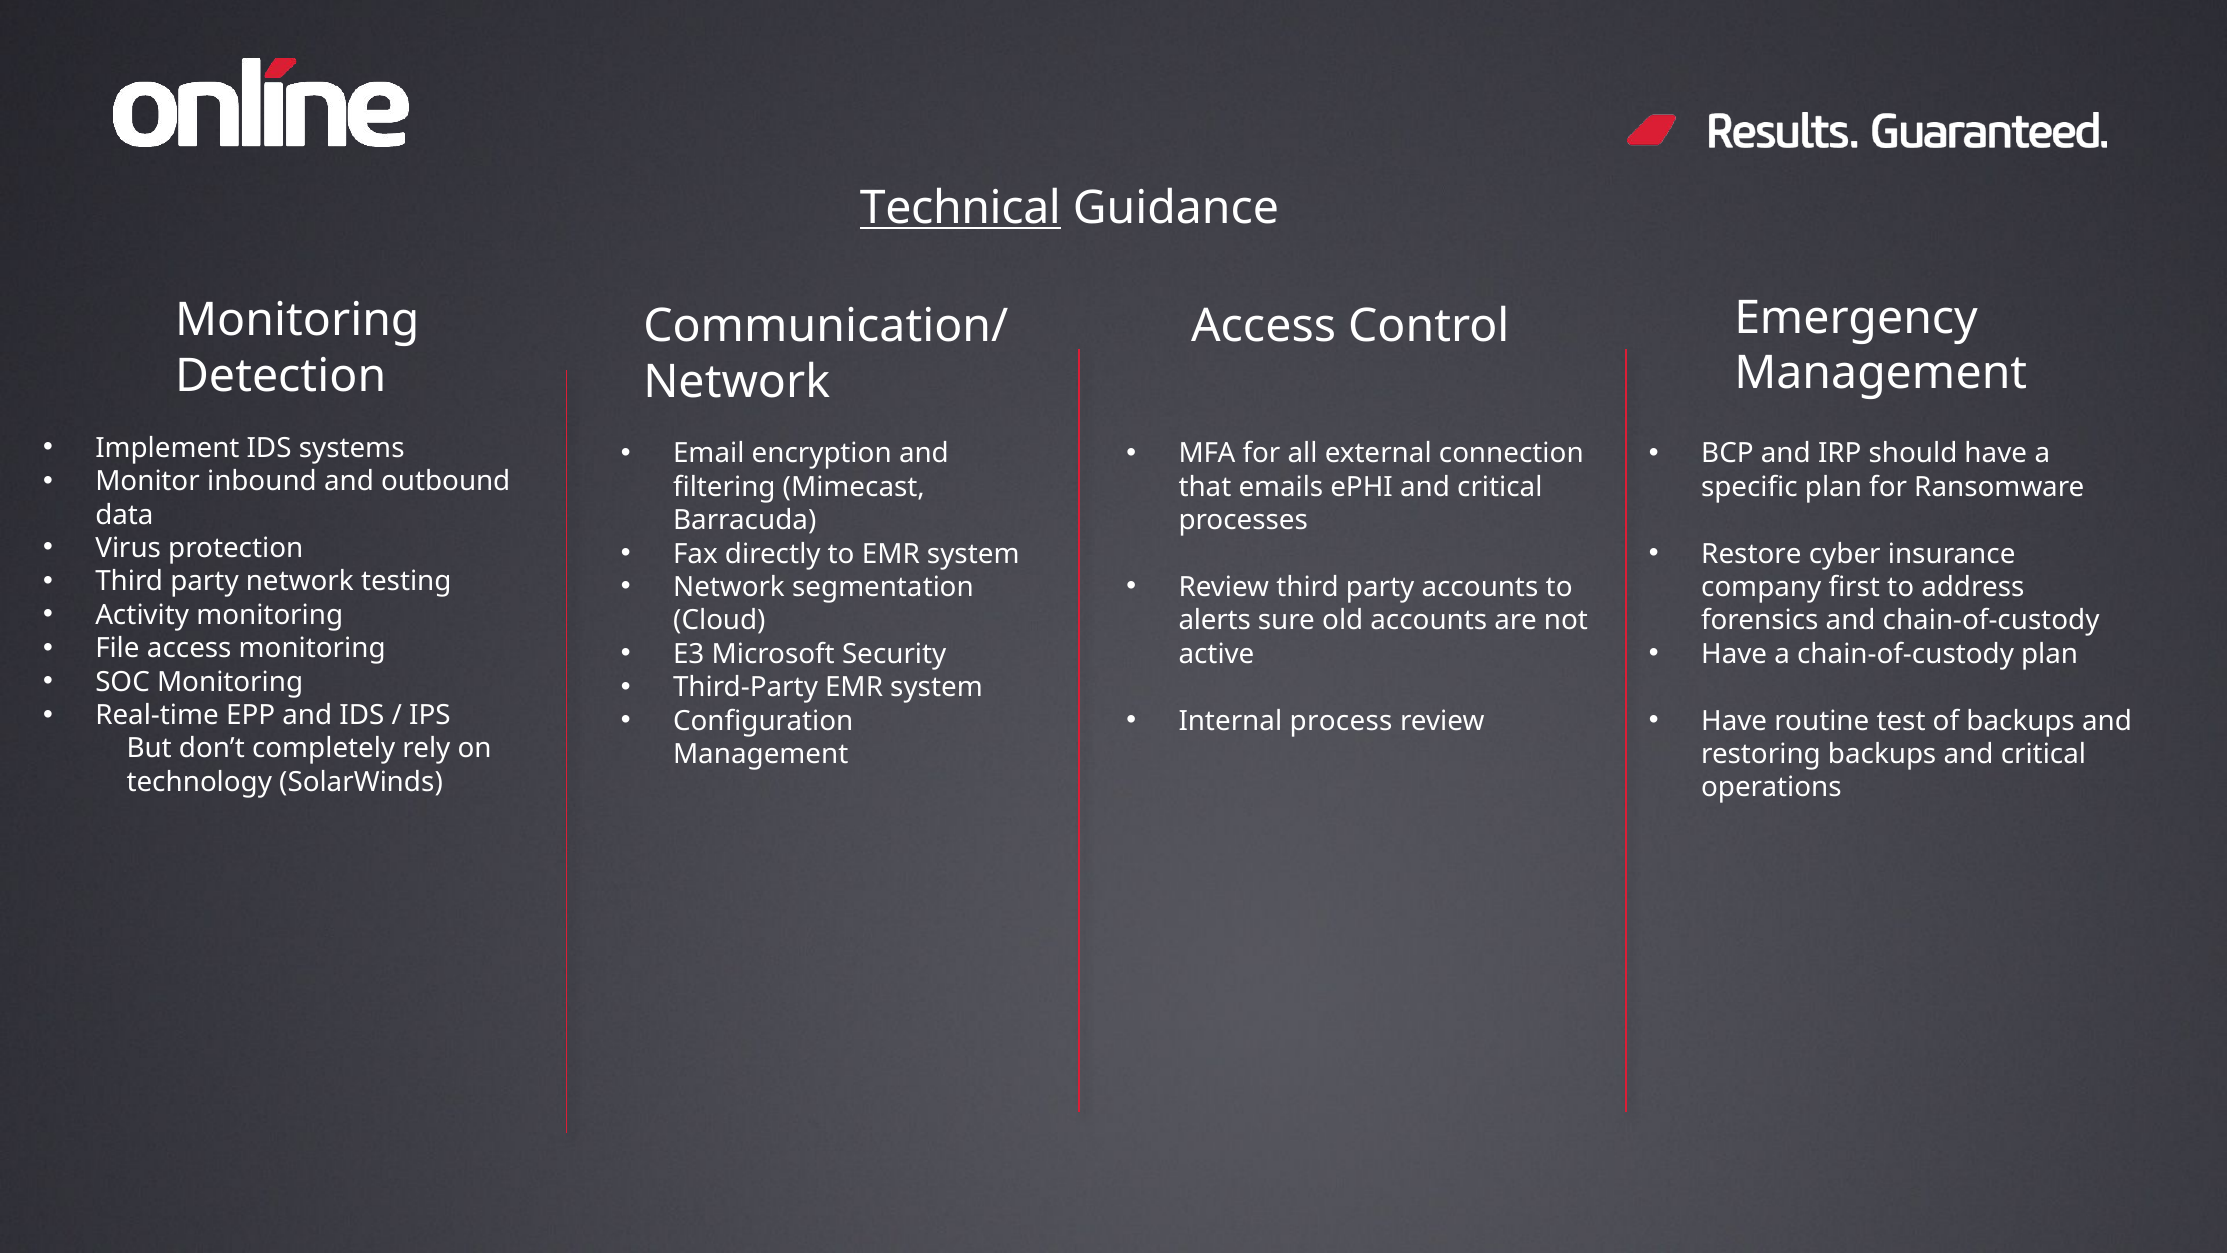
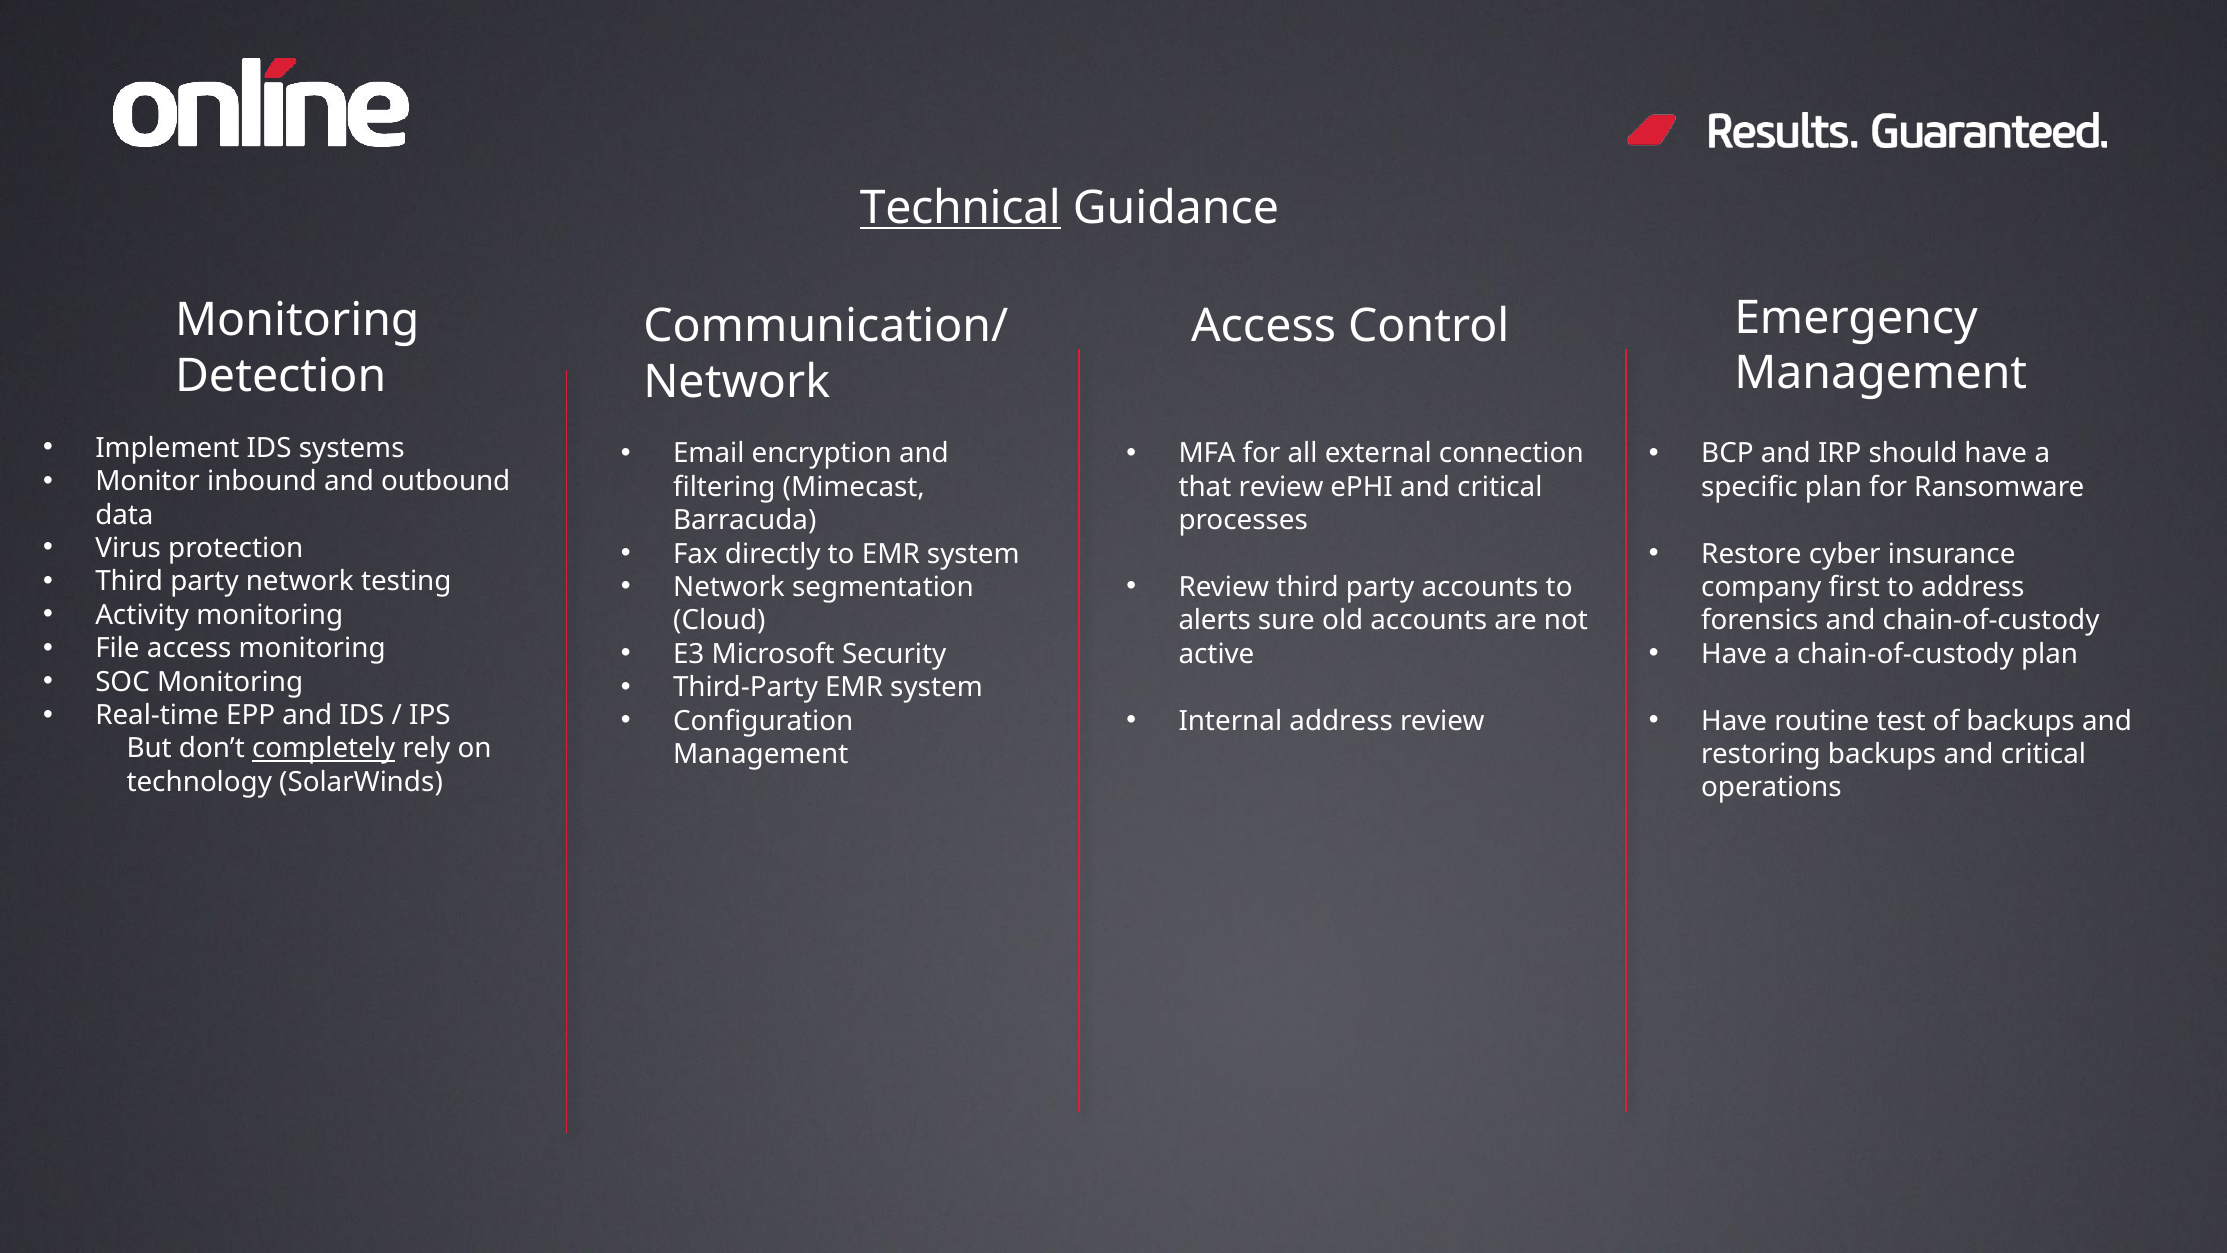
that emails: emails -> review (1281, 487)
Internal process: process -> address (1341, 721)
completely underline: none -> present (324, 749)
